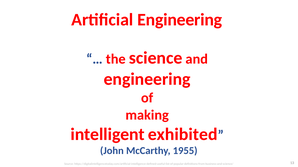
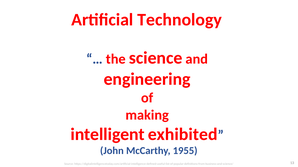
Artificial Engineering: Engineering -> Technology (180, 20)
